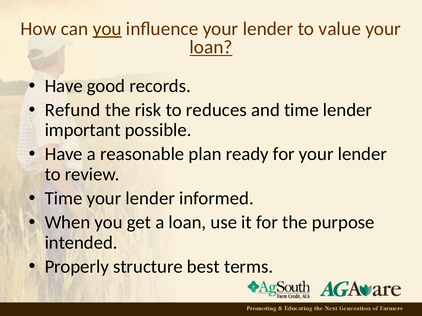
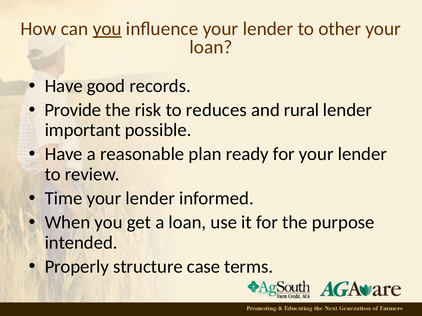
value: value -> other (340, 29)
loan underline: present -> none (211, 47)
Refund: Refund -> Provide (73, 110)
and time: time -> rural (301, 110)
best: best -> case (204, 267)
